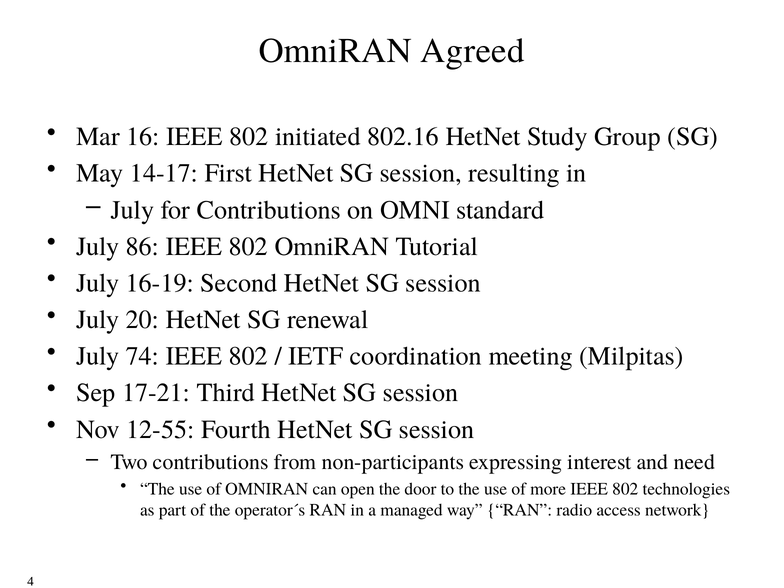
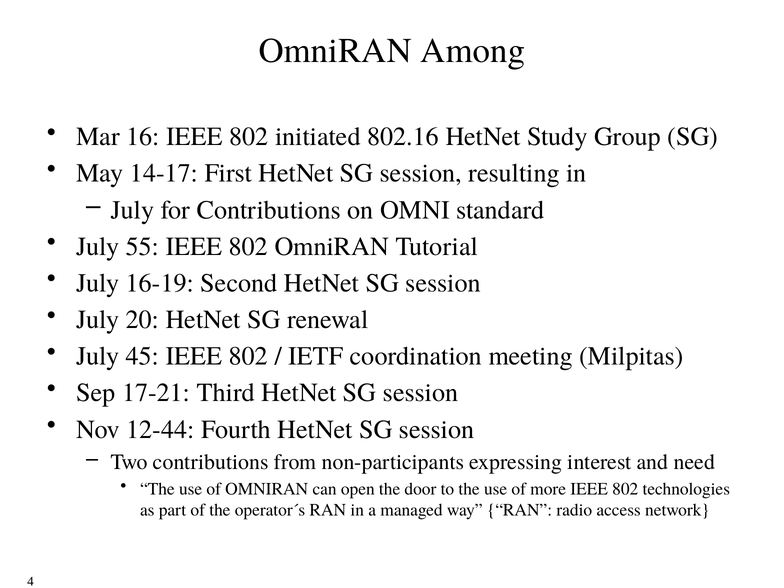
Agreed: Agreed -> Among (473, 51)
86: 86 -> 55 (142, 247)
74: 74 -> 45 (142, 356)
12-55: 12-55 -> 12-44 (160, 429)
